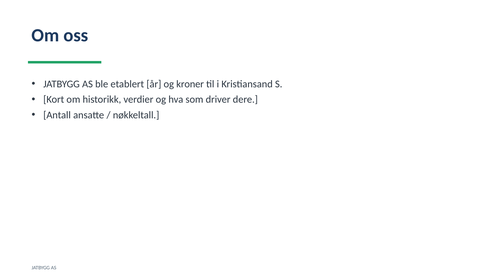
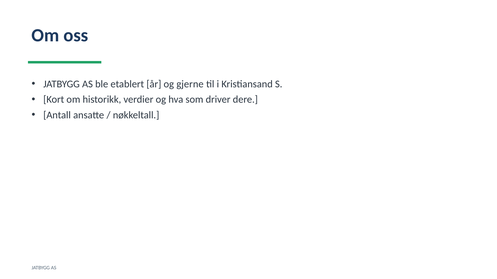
kroner: kroner -> gjerne (190, 84)
